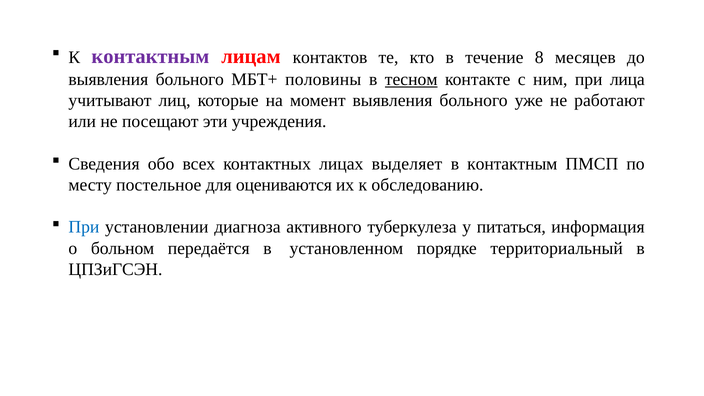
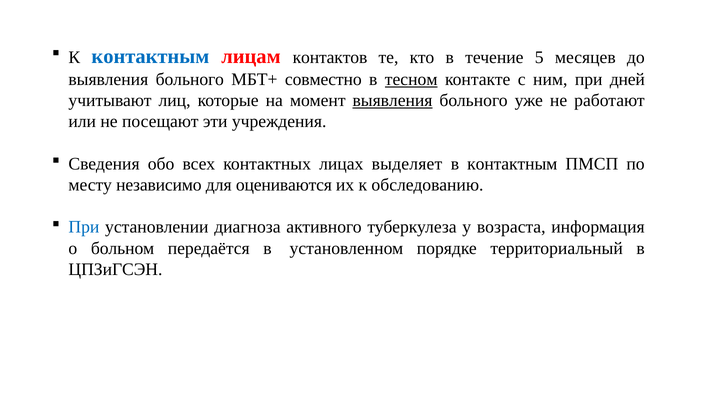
контактным colour: purple -> blue (150, 57)
8: 8 -> 5 (539, 58)
половины: половины -> совместно (323, 79)
лица: лица -> дней (627, 79)
выявления underline: none -> present (392, 100)
постельное: постельное -> независимо (159, 185)
питаться: питаться -> возраста (511, 227)
